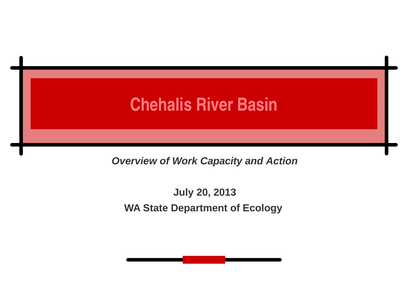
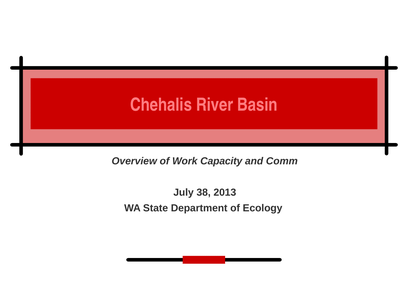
Action: Action -> Comm (282, 161)
20: 20 -> 38 (204, 192)
